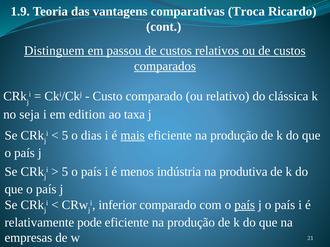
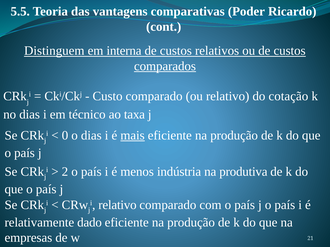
1.9: 1.9 -> 5.5 (20, 11)
Troca: Troca -> Poder (246, 11)
passou: passou -> interna (124, 51)
clássica: clássica -> cotação (288, 96)
no seja: seja -> dias (30, 115)
edition: edition -> técnico (87, 115)
5: 5 -> 0 (65, 136)
5: 5 -> 2 (65, 172)
i inferior: inferior -> relativo (117, 205)
país underline: present -> none (245, 205)
pode: pode -> dado (90, 223)
